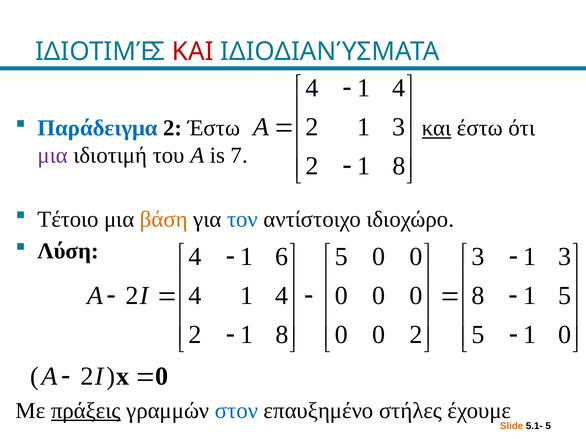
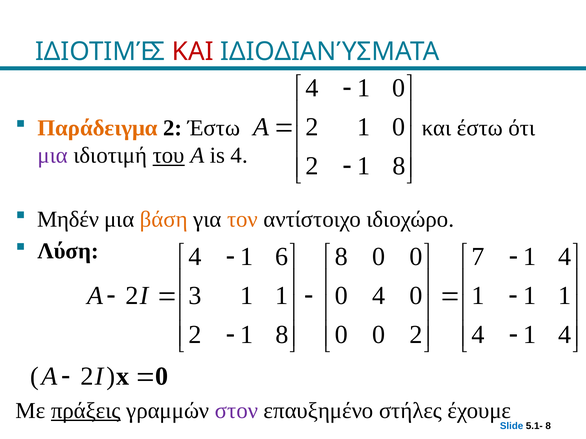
4: 4 -> 0 (399, 88)
3: 3 -> 0 (399, 127)
Παράδειγμα colour: blue -> orange (98, 128)
και underline: present -> none (437, 128)
του underline: none -> present (169, 156)
is 7: 7 -> 4 (239, 156)
Τέτοιο: Τέτοιο -> Μηδέν (68, 219)
τον colour: blue -> orange (242, 219)
6 5: 5 -> 8 (341, 257)
3: 3 -> 7 (478, 257)
3: 3 -> 4 (565, 257)
2 4: 4 -> 3 (195, 296)
4: 4 -> 1 (282, 296)
0: 0 -> 4 (379, 296)
8: 8 -> 1 (478, 296)
5: 5 -> 1 (565, 296)
2 5: 5 -> 4 (478, 335)
0: 0 -> 4 (565, 335)
στον colour: blue -> purple (237, 411)
Slide colour: orange -> blue (512, 426)
5.1- 5: 5 -> 8 (548, 426)
